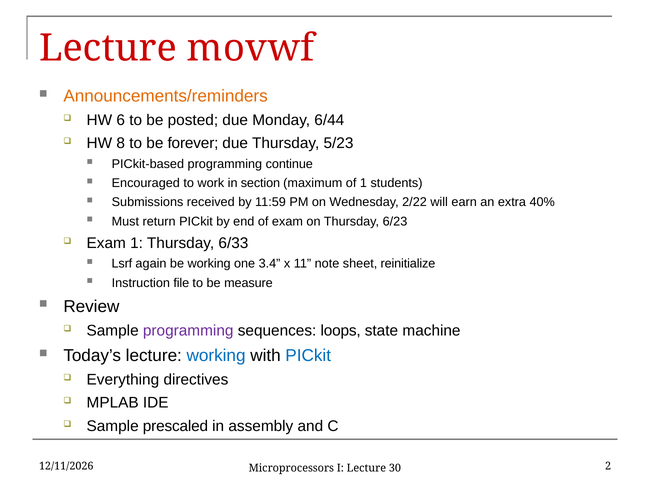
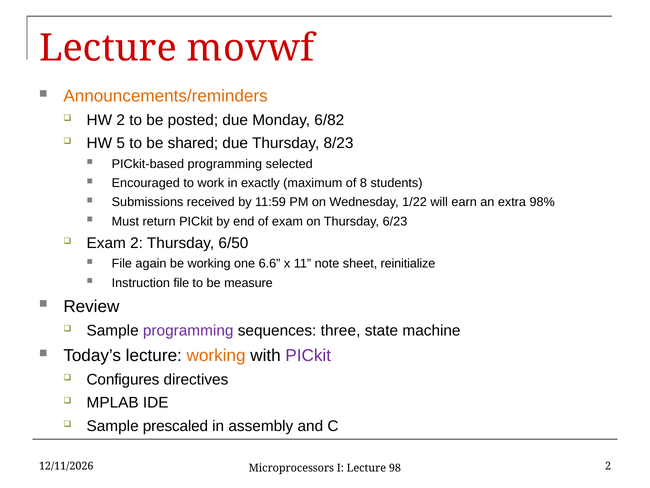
HW 6: 6 -> 2 (121, 120)
6/44: 6/44 -> 6/82 (329, 120)
8: 8 -> 5 (121, 143)
forever: forever -> shared (193, 143)
5/23: 5/23 -> 8/23 (339, 143)
continue: continue -> selected (289, 164)
section: section -> exactly (260, 183)
of 1: 1 -> 8 (363, 183)
2/22: 2/22 -> 1/22 (415, 202)
40%: 40% -> 98% (542, 202)
Exam 1: 1 -> 2 (137, 243)
6/33: 6/33 -> 6/50 (233, 243)
Lsrf: Lsrf -> File (122, 263)
3.4: 3.4 -> 6.6 (270, 263)
loops: loops -> three (341, 330)
working colour: blue -> orange (216, 355)
PICkit colour: blue -> purple (308, 355)
Everything: Everything -> Configures (123, 379)
30: 30 -> 98 (395, 468)
